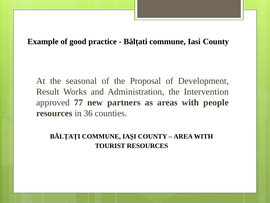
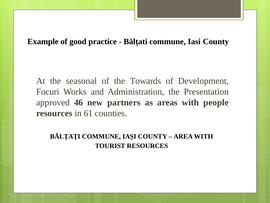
Proposal: Proposal -> Towards (145, 81)
Result: Result -> Focuri (48, 92)
Intervention: Intervention -> Presentation (206, 92)
77: 77 -> 46 (79, 102)
36: 36 -> 61 (88, 113)
